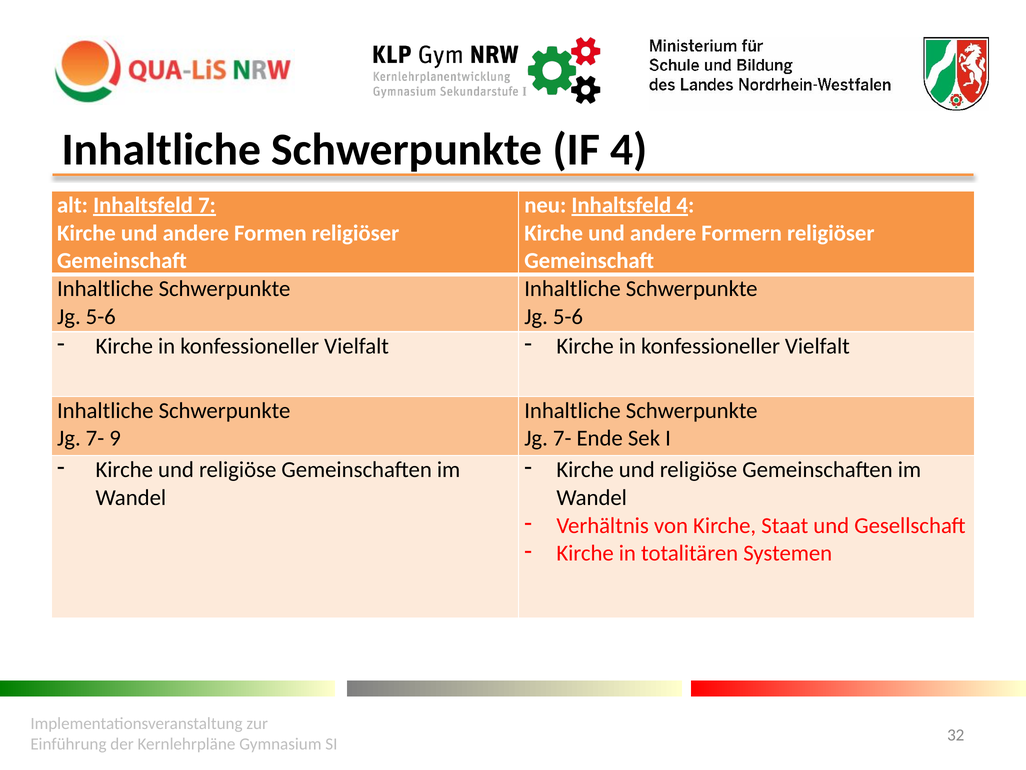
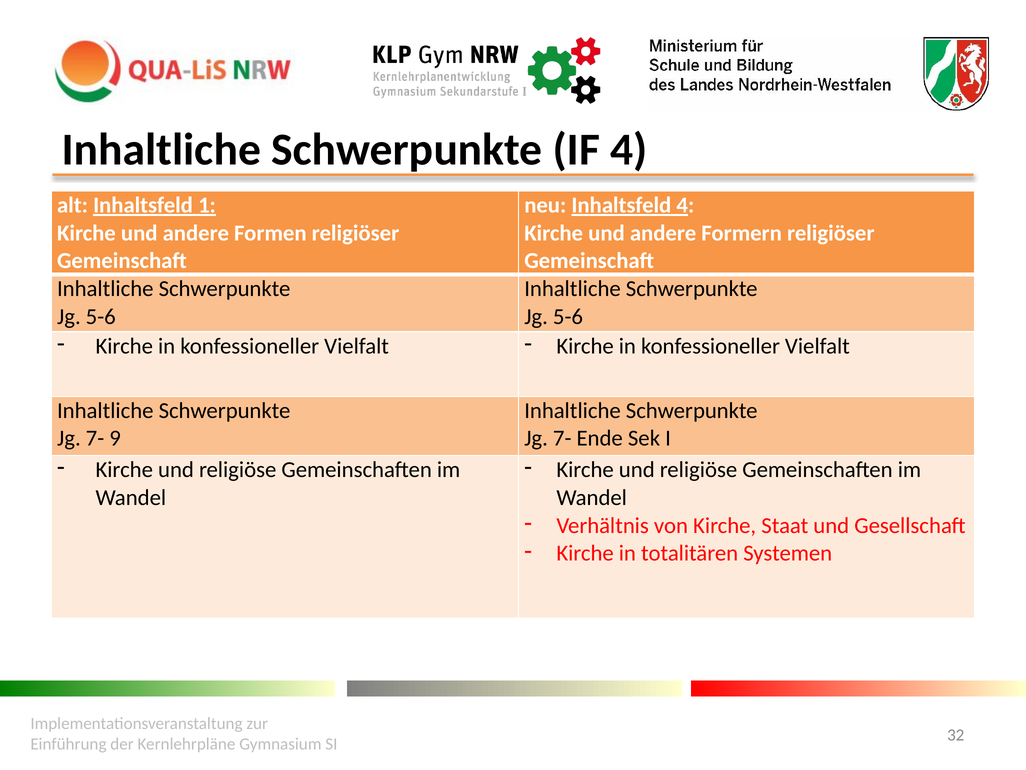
7: 7 -> 1 (207, 205)
